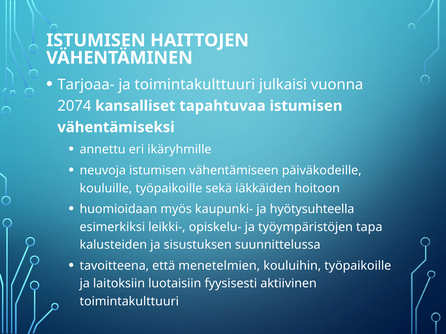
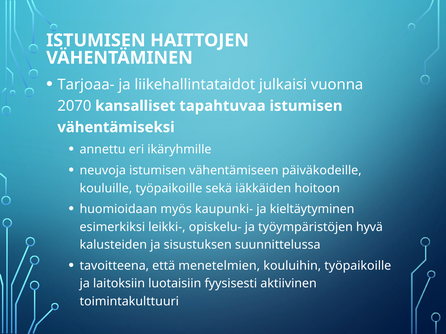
ja toimintakulttuuri: toimintakulttuuri -> liikehallintataidot (195, 85)
2074: 2074 -> 2070 (74, 106)
hyötysuhteella: hyötysuhteella -> kieltäytyminen (312, 209)
tapa: tapa -> hyvä (369, 227)
